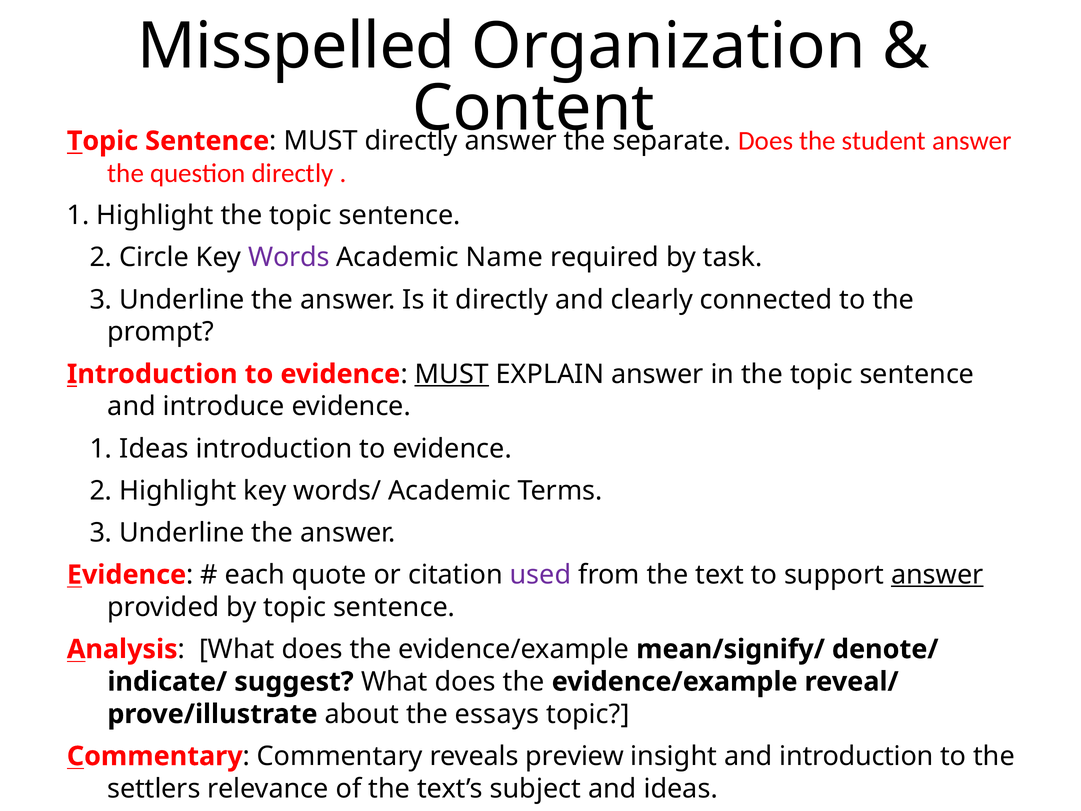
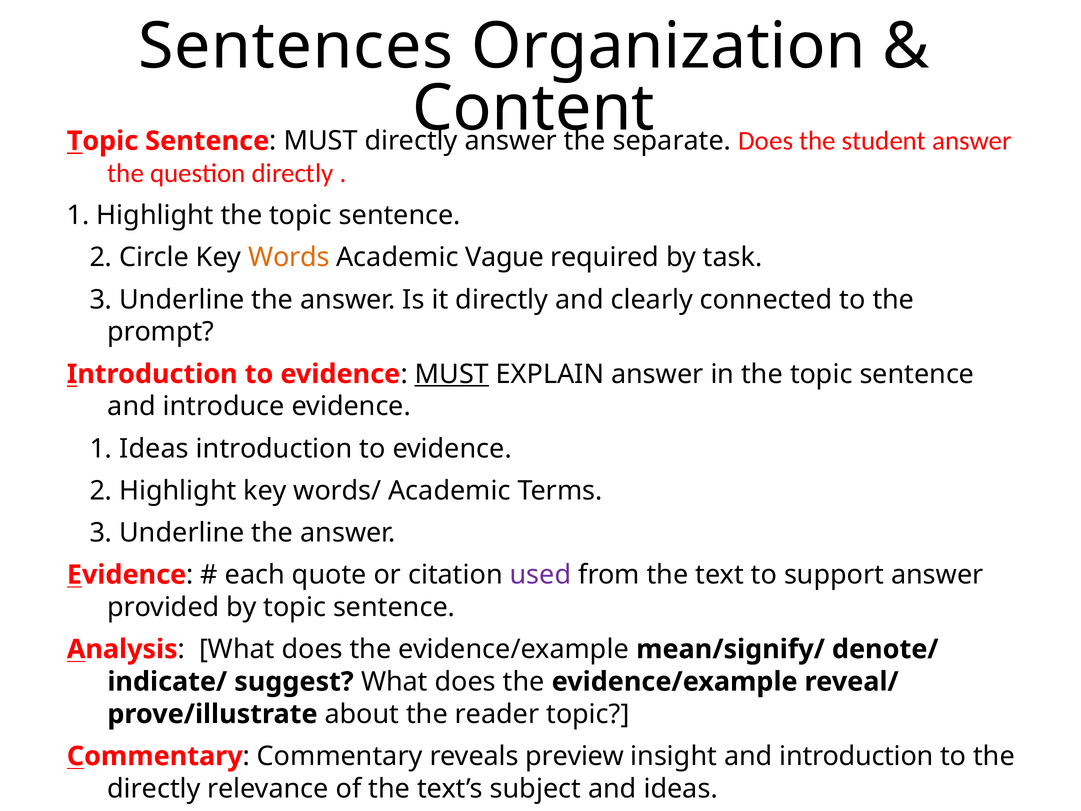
Misspelled: Misspelled -> Sentences (296, 46)
Words colour: purple -> orange (289, 257)
Name: Name -> Vague (505, 257)
answer underline: present -> none (937, 575)
essays: essays -> reader (497, 714)
settlers: settlers -> directly (154, 788)
